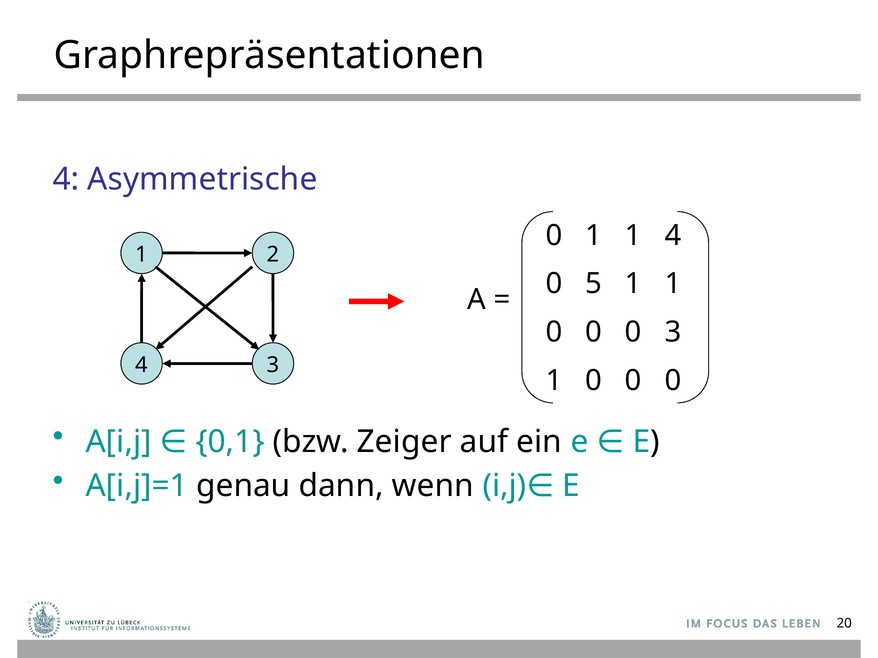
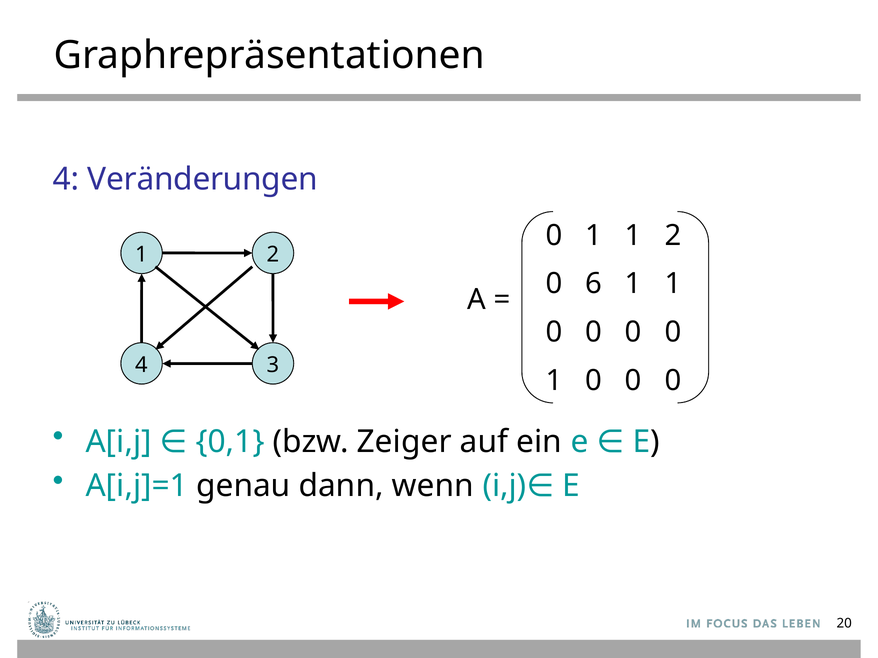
Asymmetrische: Asymmetrische -> Veränderungen (203, 179)
1 1 4: 4 -> 2 (673, 236)
5: 5 -> 6 (594, 284)
0 0 0 3: 3 -> 0 (673, 332)
